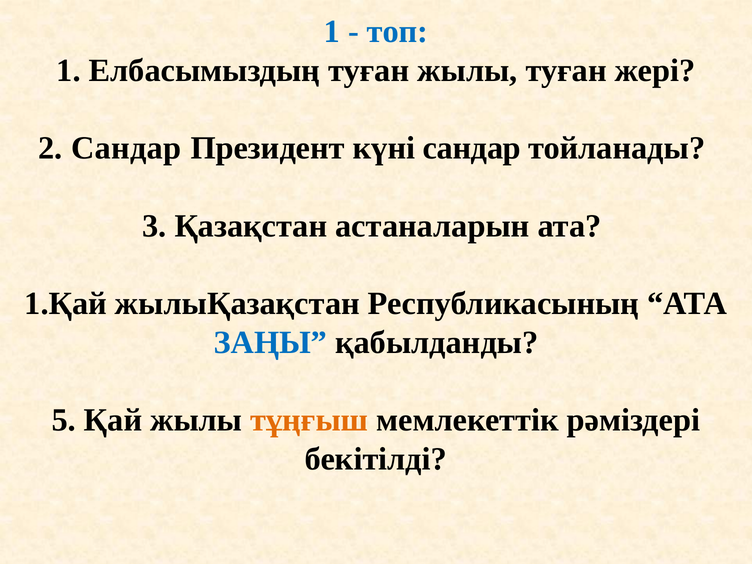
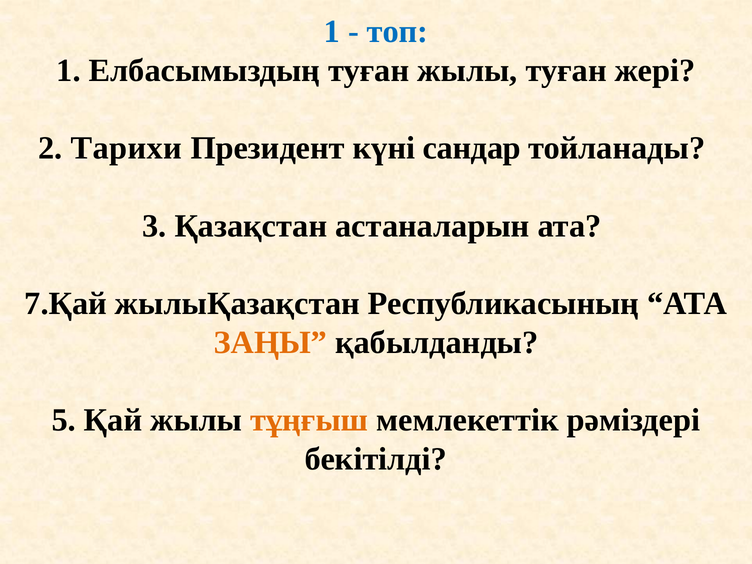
2 Сандар: Сандар -> Тарихи (126, 148)
1.Қай: 1.Қай -> 7.Қай (66, 304)
ЗАҢЫ colour: blue -> orange (270, 343)
